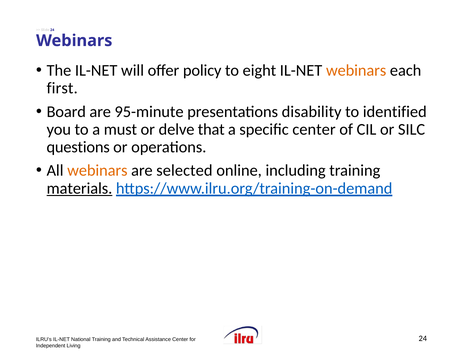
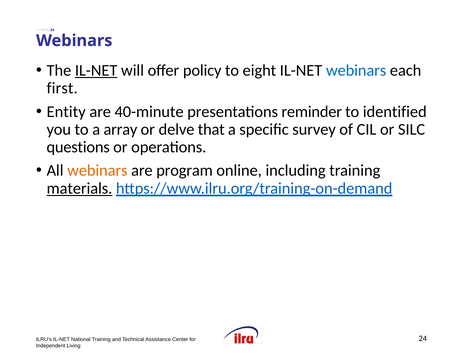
IL-NET underline: none -> present (96, 70)
webinars colour: orange -> blue (356, 70)
Board: Board -> Entity (66, 112)
95-minute: 95-minute -> 40-minute (149, 112)
disability: disability -> reminder (312, 112)
must: must -> array (120, 129)
specific center: center -> survey (314, 129)
selected: selected -> program (185, 170)
